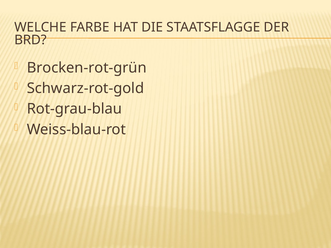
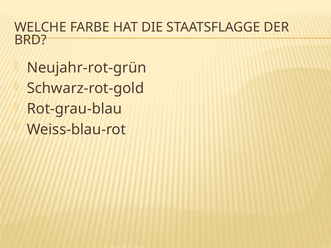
Brocken-rot-grün: Brocken-rot-grün -> Neujahr-rot-grün (87, 68)
